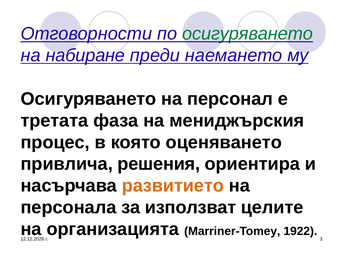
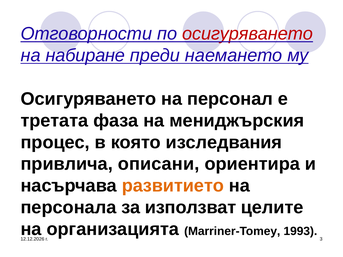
осигуряването colour: green -> red (248, 34)
оценяването: оценяването -> изследвания (224, 142)
решения: решения -> описани (159, 164)
1922: 1922 -> 1993 (300, 231)
